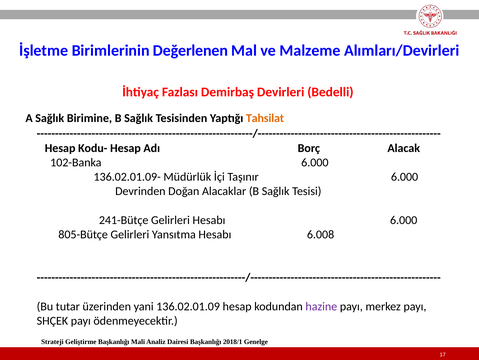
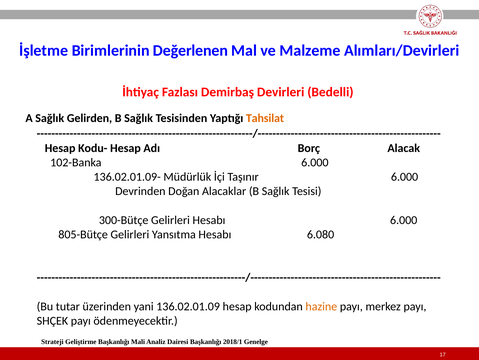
Birimine: Birimine -> Gelirden (90, 118)
241-Bütçe: 241-Bütçe -> 300-Bütçe (124, 220)
6.008: 6.008 -> 6.080 (321, 234)
hazine colour: purple -> orange (321, 306)
